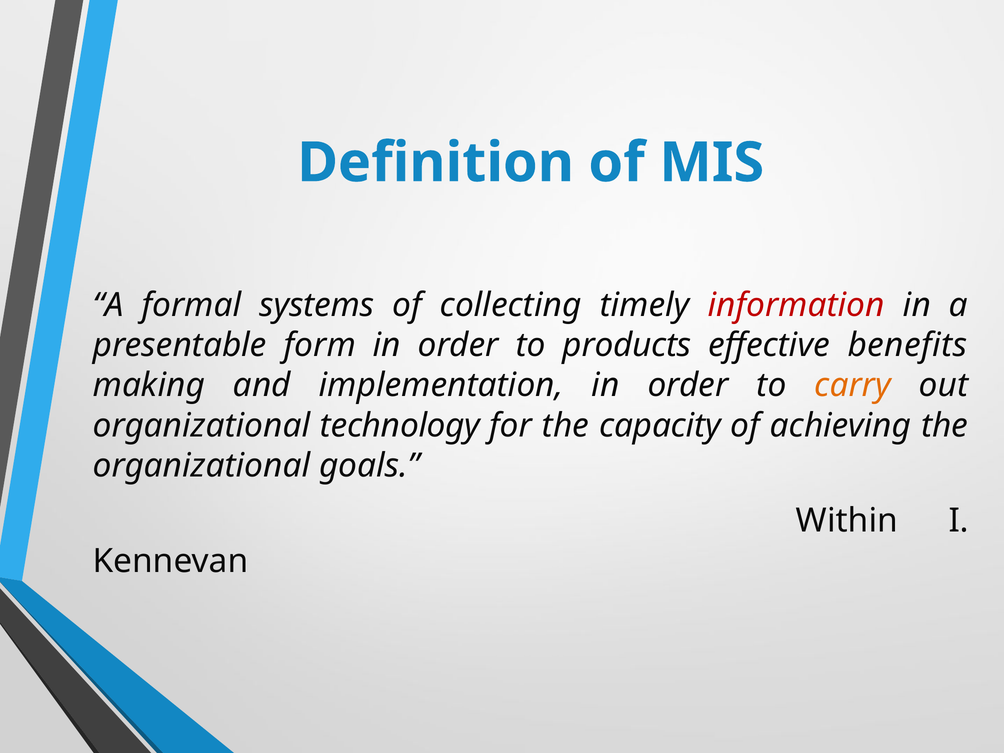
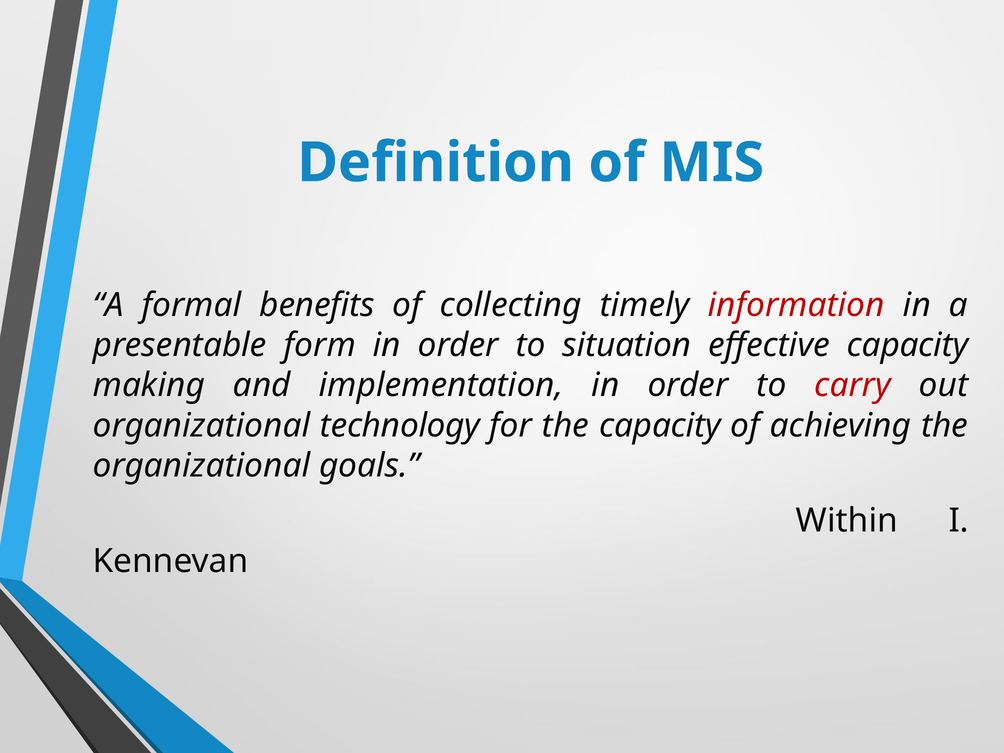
systems: systems -> benefits (317, 305)
products: products -> situation (627, 345)
effective benefits: benefits -> capacity (908, 345)
carry colour: orange -> red (853, 385)
